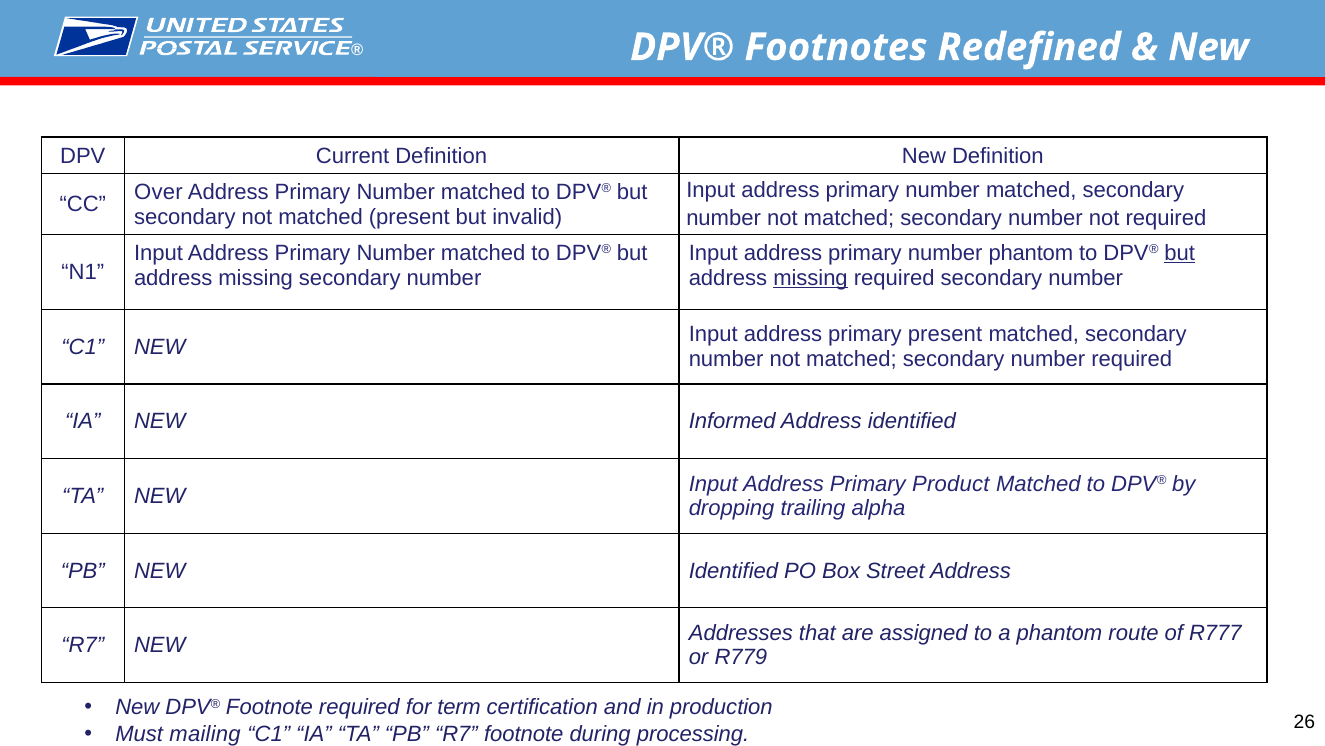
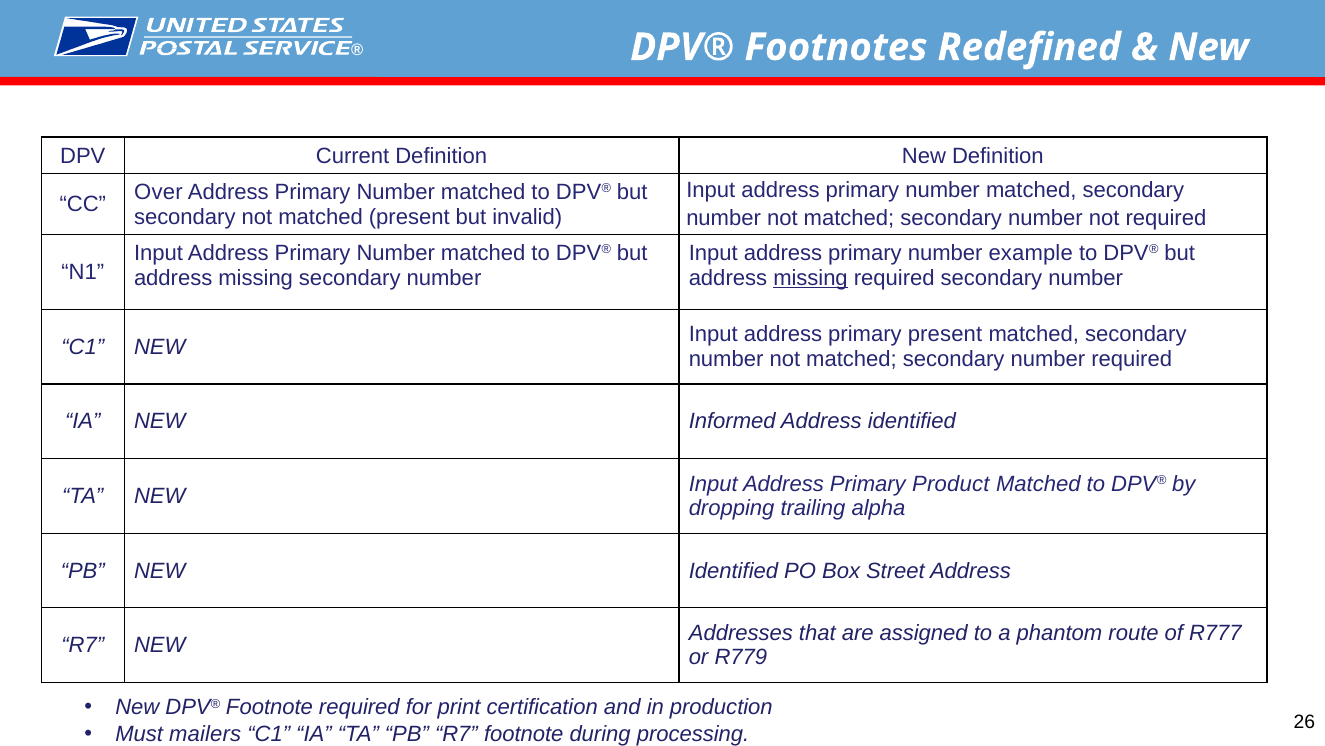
number phantom: phantom -> example (1031, 253)
but underline: present -> none (1180, 253)
term: term -> print (459, 707)
mailing: mailing -> mailers (205, 733)
